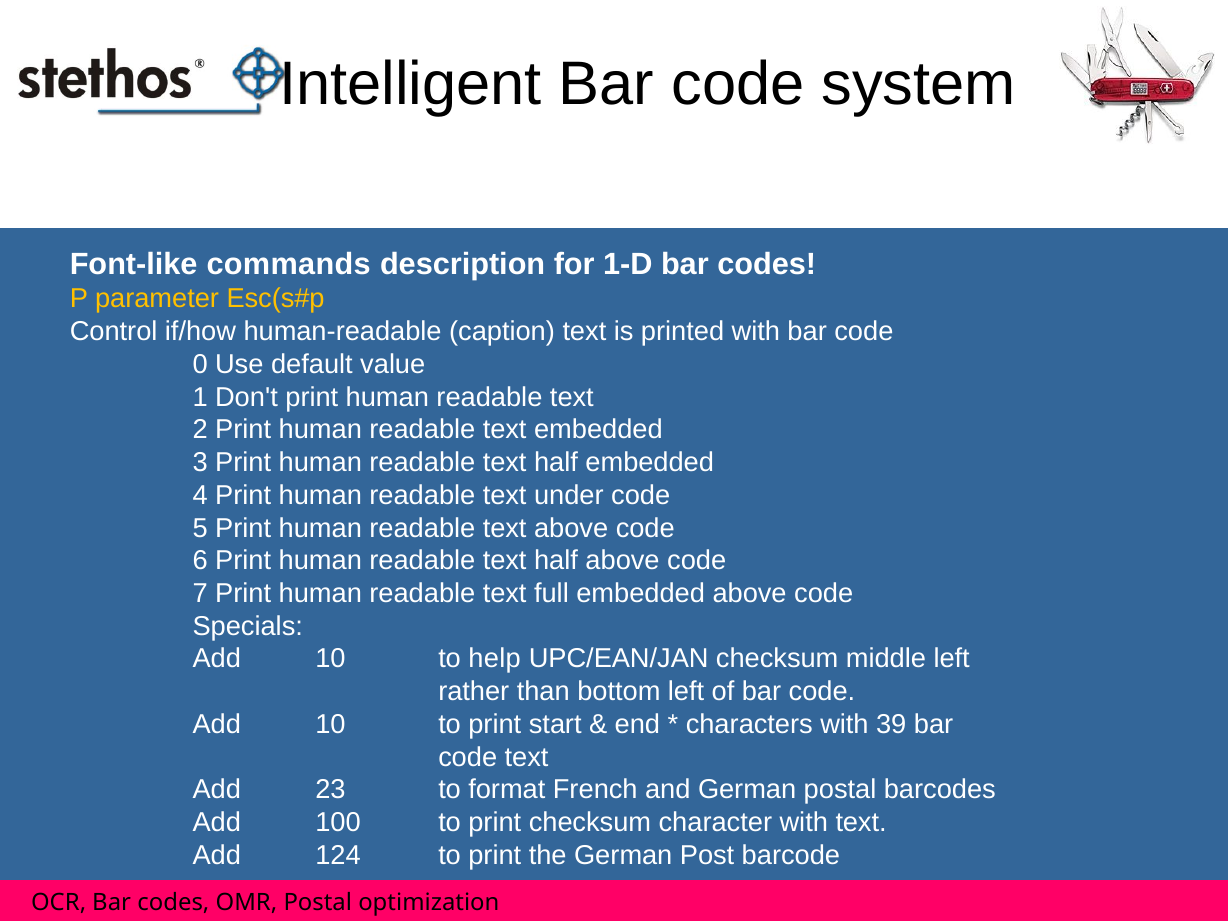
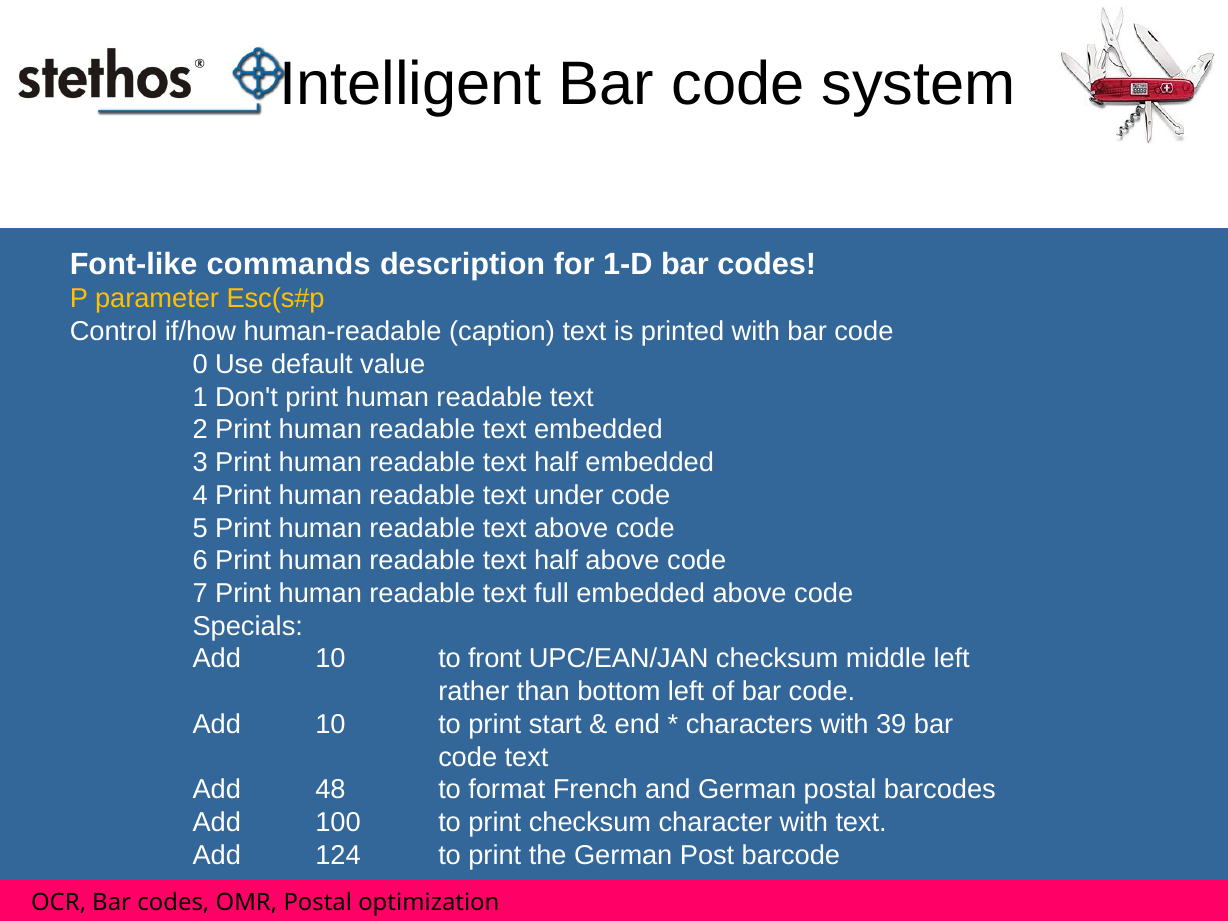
help: help -> front (495, 659)
23: 23 -> 48 (331, 790)
